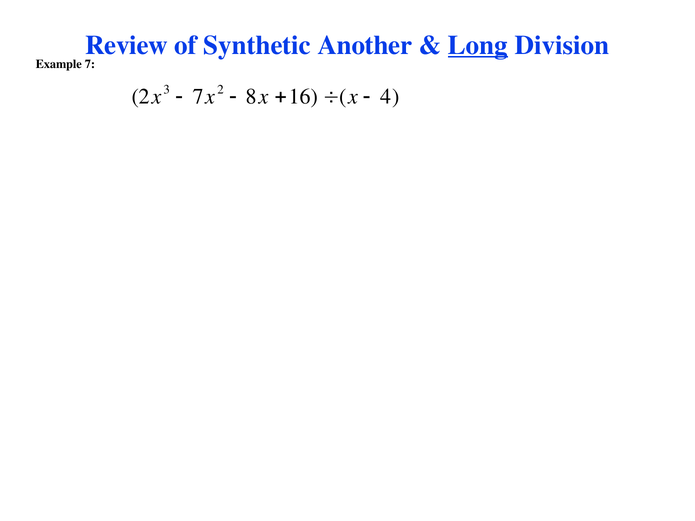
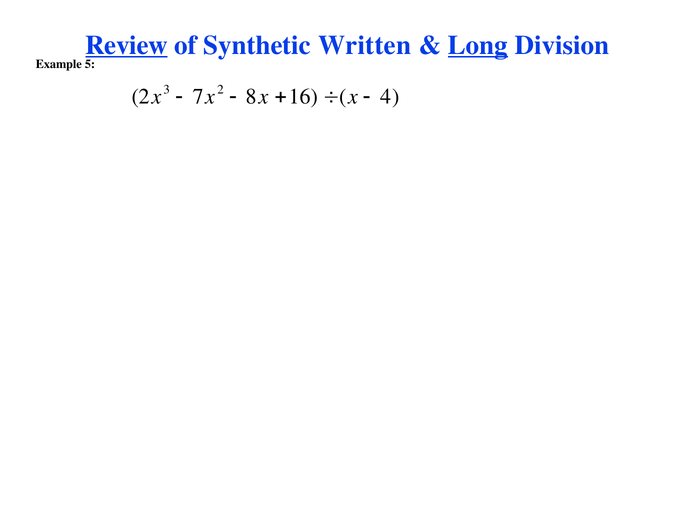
Review underline: none -> present (127, 45)
Another: Another -> Written (365, 45)
7: 7 -> 5 (90, 64)
